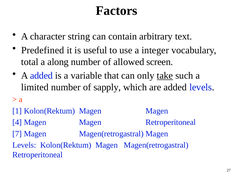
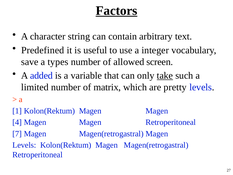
Factors underline: none -> present (116, 11)
total: total -> save (30, 62)
along: along -> types (58, 62)
sapply: sapply -> matrix (107, 87)
are added: added -> pretty (175, 87)
